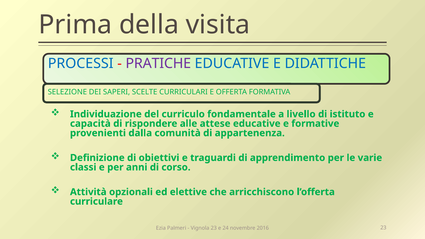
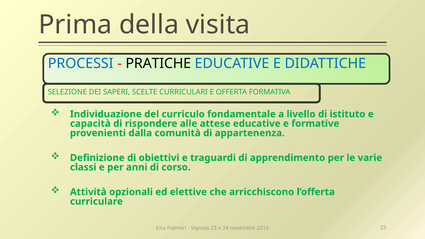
PRATICHE colour: purple -> black (158, 63)
